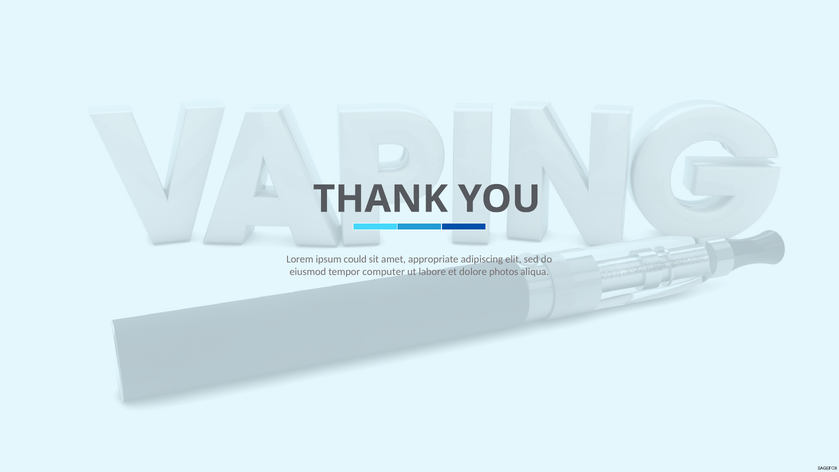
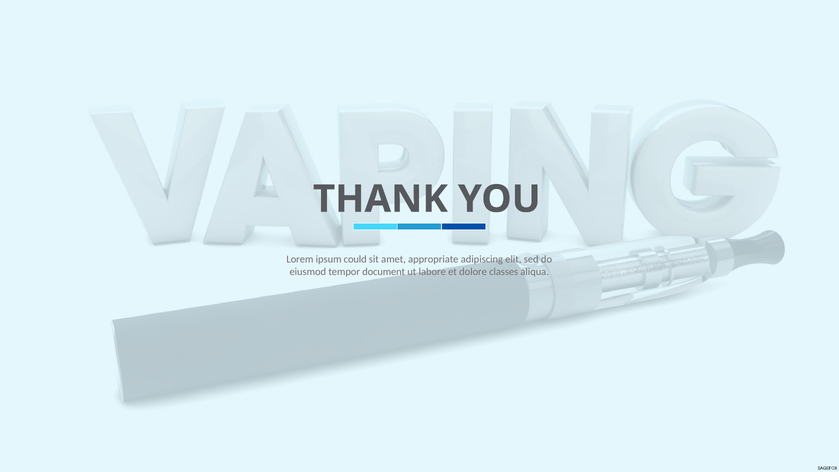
computer: computer -> document (384, 272)
photos: photos -> classes (504, 272)
